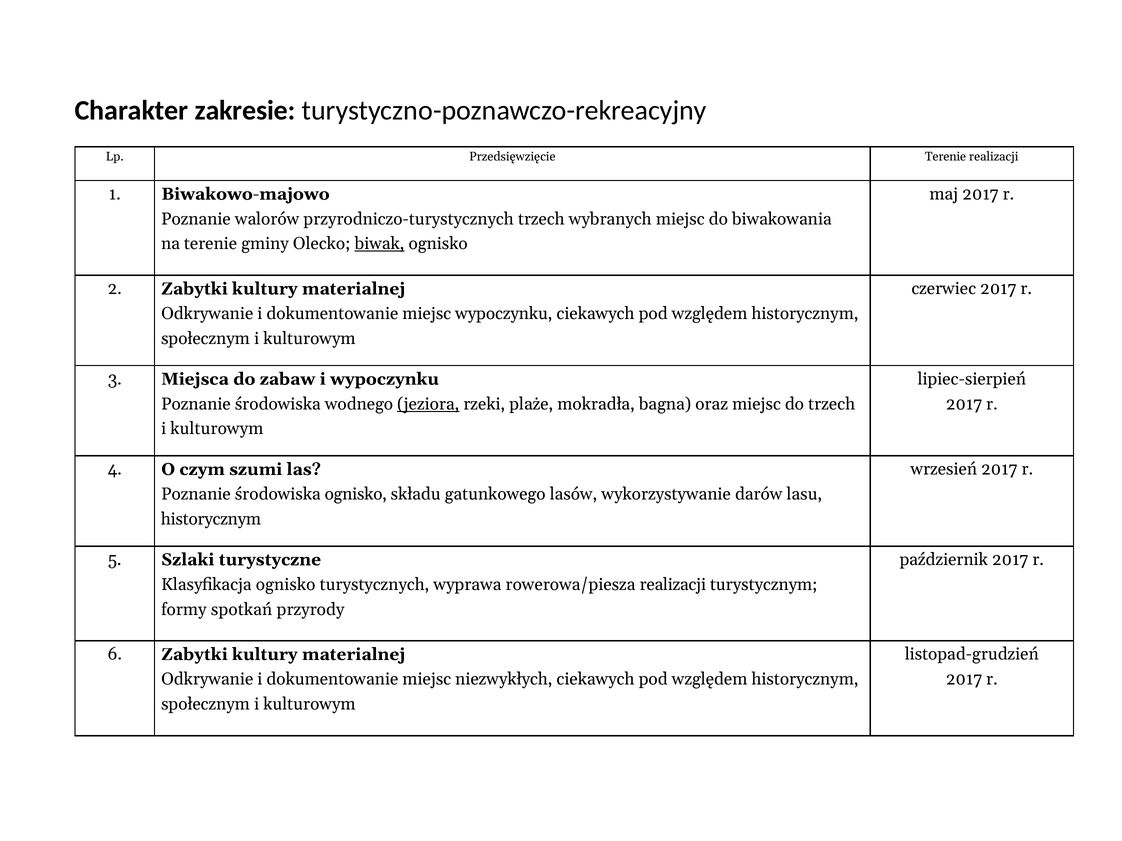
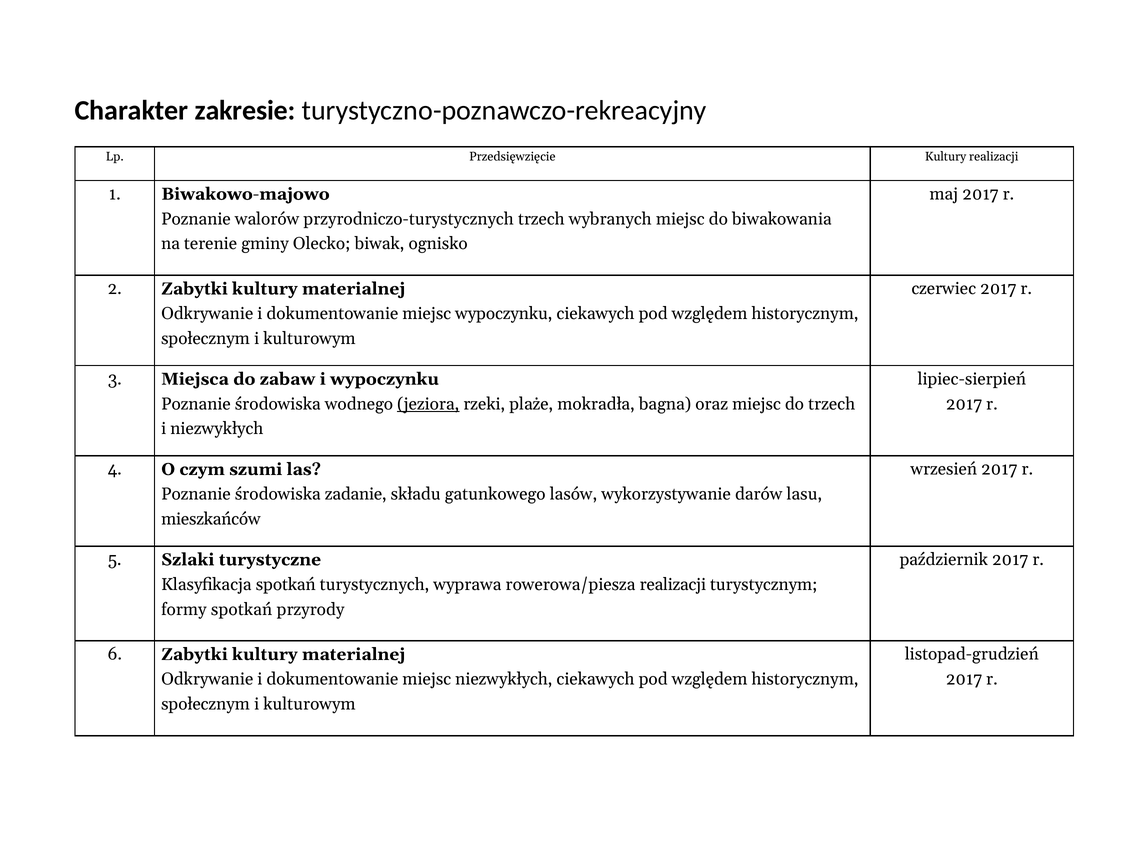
Przedsięwzięcie Terenie: Terenie -> Kultury (946, 157)
biwak underline: present -> none (380, 244)
kulturowym: kulturowym -> niezwykłych (217, 429)
środowiska ognisko: ognisko -> zadanie (356, 495)
historycznym: historycznym -> mieszkańców (211, 519)
Klasyfikacja ognisko: ognisko -> spotkań (286, 585)
